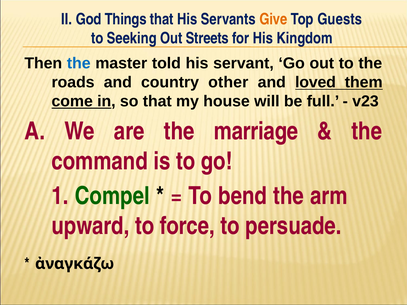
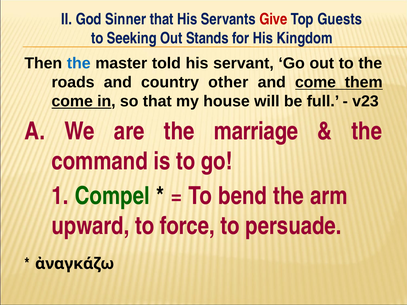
Things: Things -> Sinner (126, 19)
Give colour: orange -> red (273, 19)
Streets: Streets -> Stands (207, 38)
and loved: loved -> come (315, 82)
